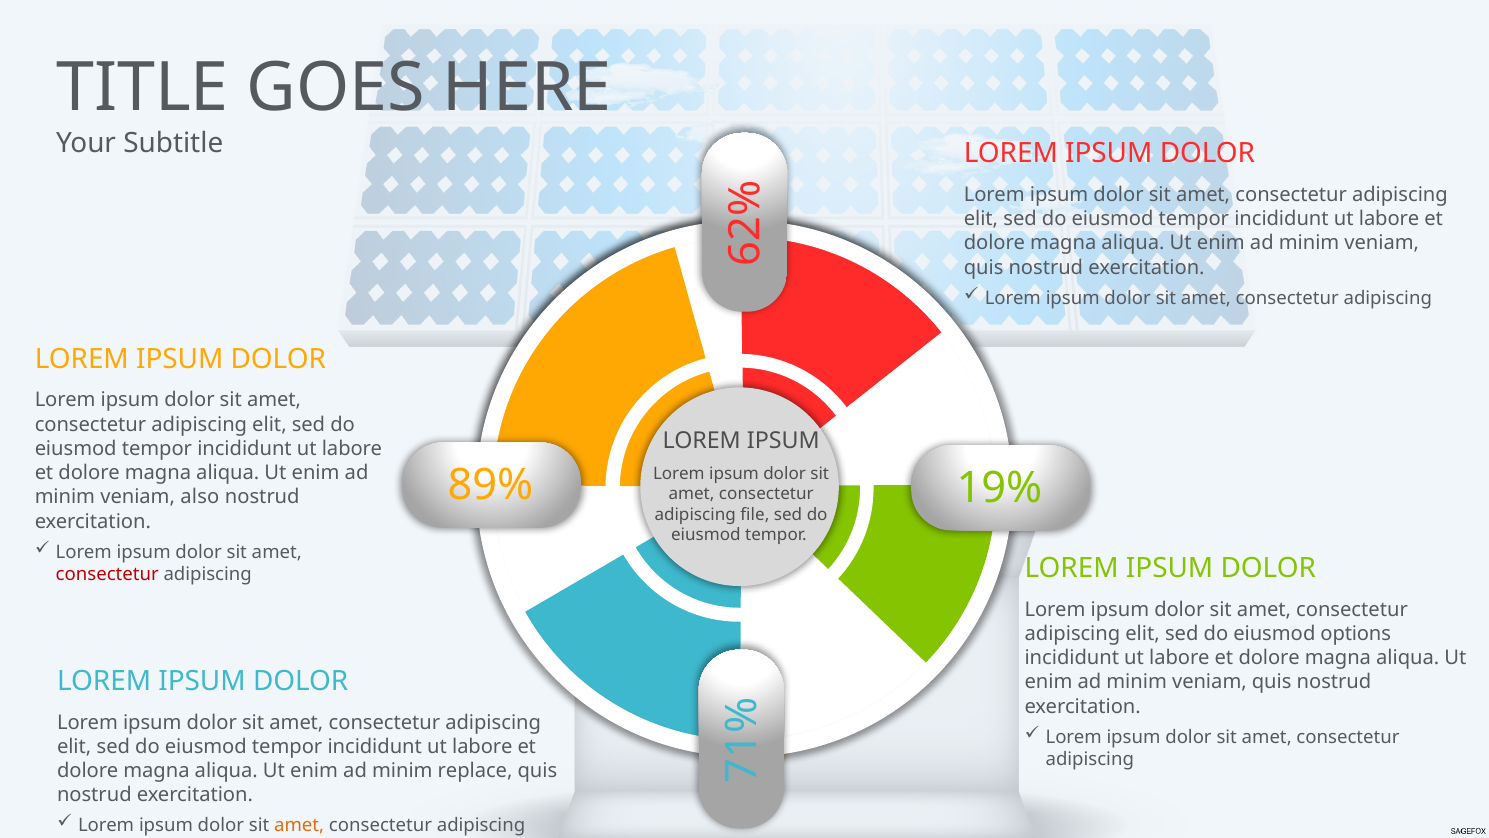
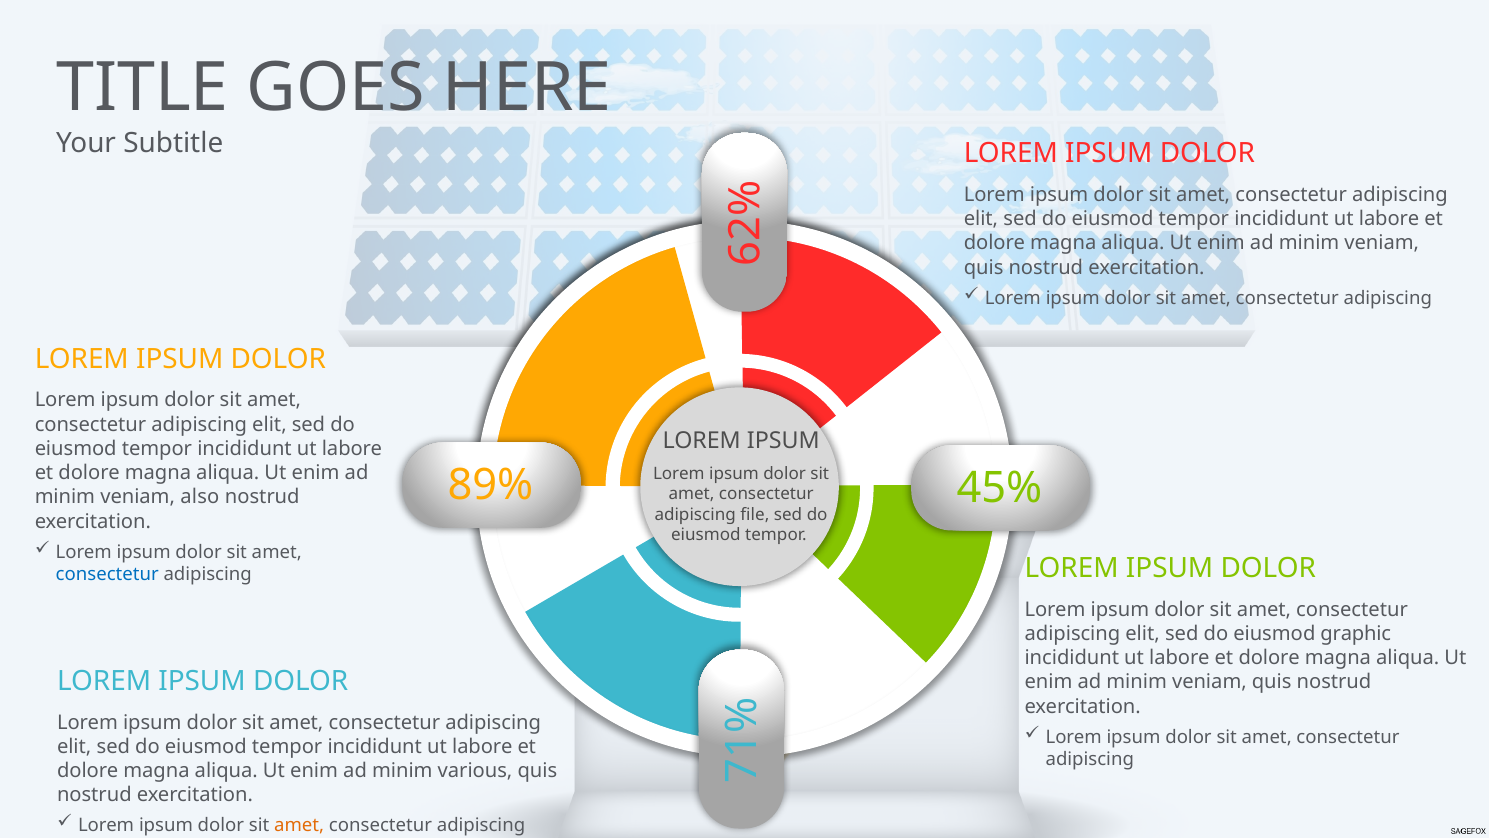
19%: 19% -> 45% (999, 488)
consectetur colour: red -> blue (107, 574)
options: options -> graphic (1356, 633)
replace: replace -> various (475, 771)
